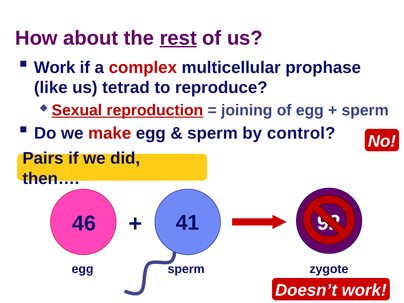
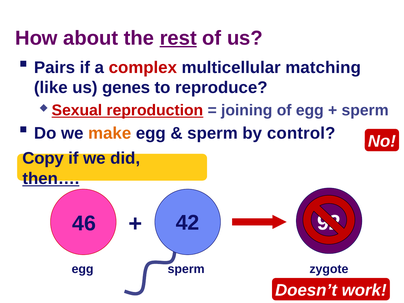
Work: Work -> Pairs (55, 68)
prophase: prophase -> matching (323, 68)
tetrad: tetrad -> genes (126, 88)
make colour: red -> orange (110, 133)
Pairs: Pairs -> Copy (43, 158)
then… underline: none -> present (51, 178)
41: 41 -> 42 (188, 223)
